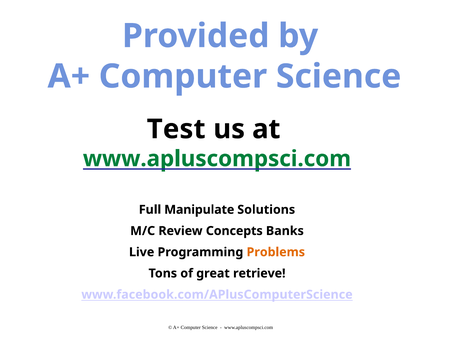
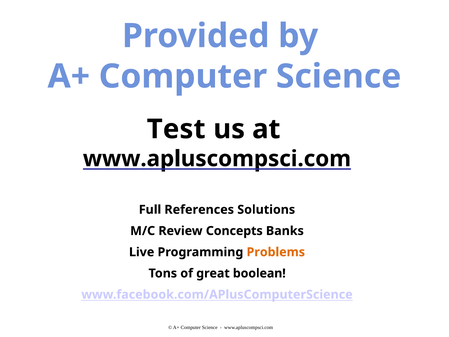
www.apluscompsci.com colour: green -> black (217, 159)
Manipulate: Manipulate -> References (199, 210)
retrieve: retrieve -> boolean (259, 273)
